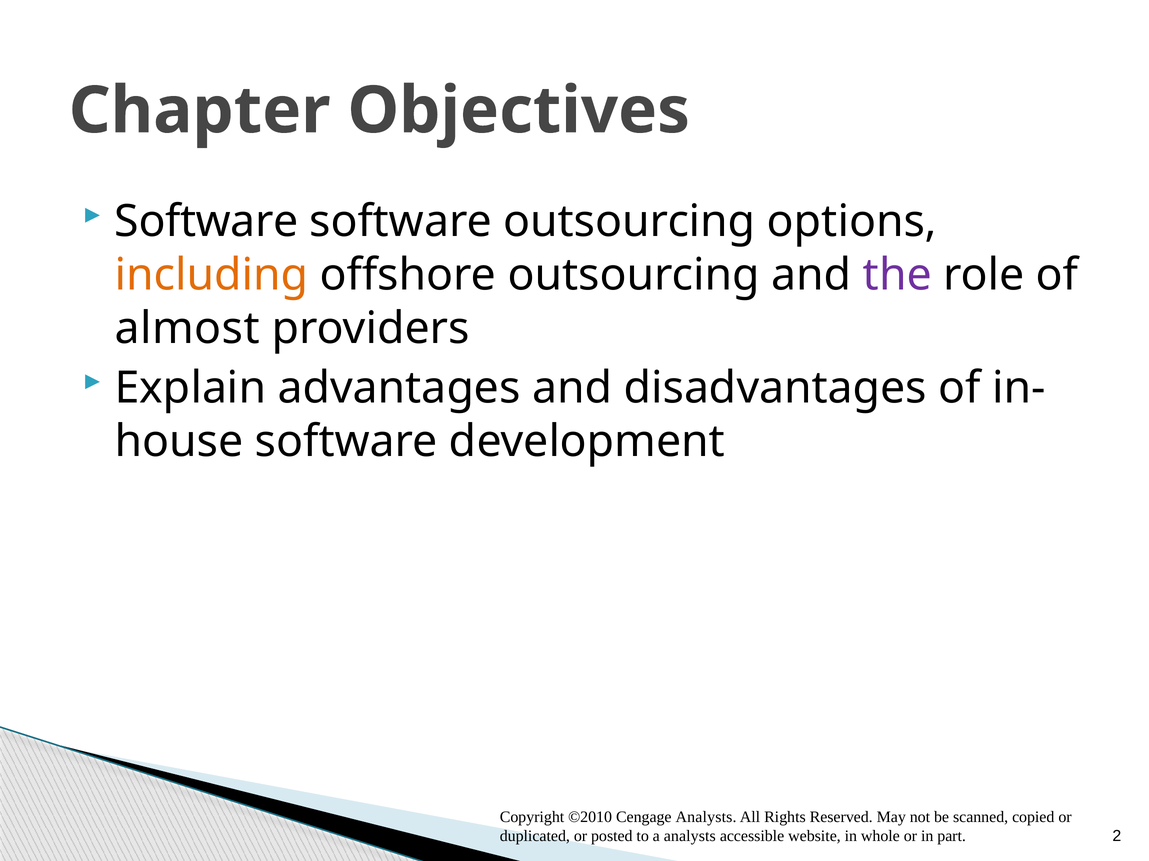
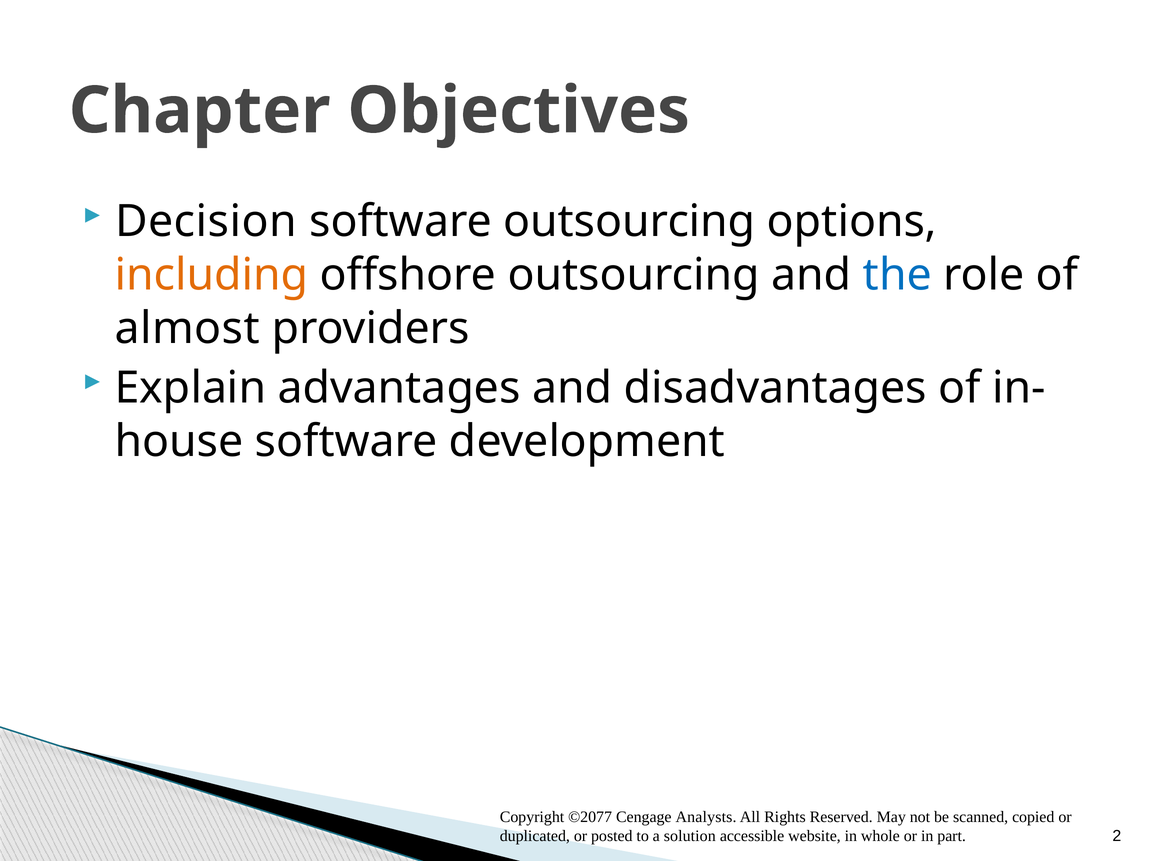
Software: Software -> Decision (206, 222)
the colour: purple -> blue (897, 275)
©2010: ©2010 -> ©2077 (590, 818)
a analysts: analysts -> solution (690, 837)
